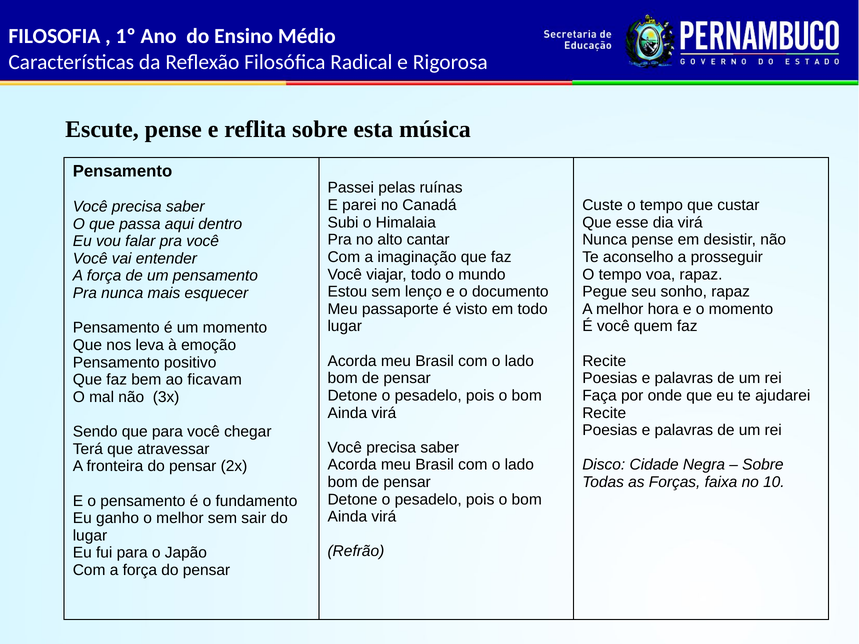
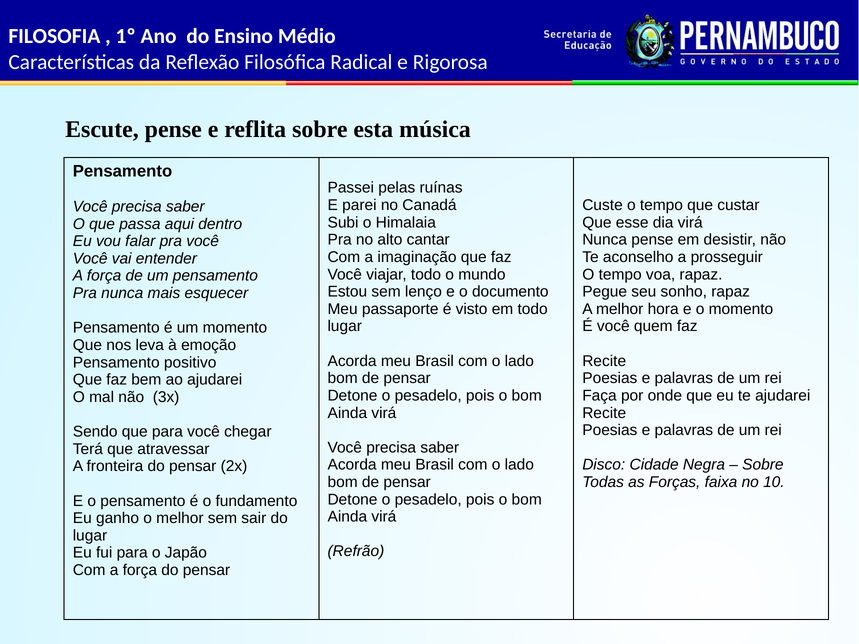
ao ficavam: ficavam -> ajudarei (215, 380)
